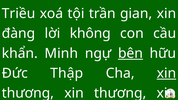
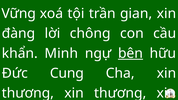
Triều: Triều -> Vững (19, 13)
không: không -> chông (90, 33)
Thập: Thập -> Cung (67, 73)
xin underline: present -> none (166, 73)
